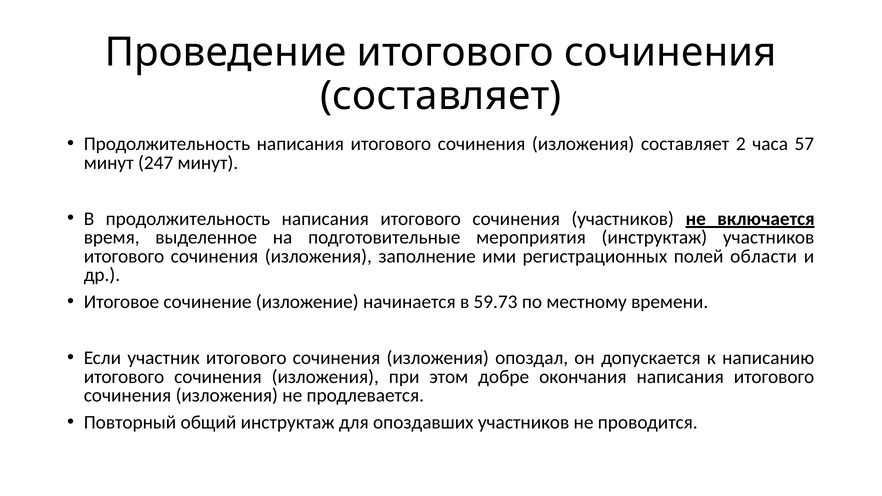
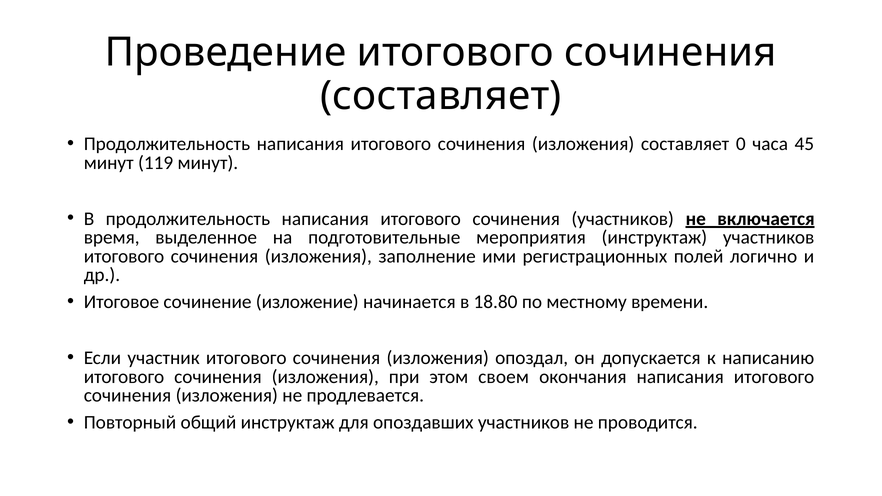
2: 2 -> 0 (741, 144)
57: 57 -> 45 (804, 144)
247: 247 -> 119 (156, 163)
области: области -> логично (764, 256)
59.73: 59.73 -> 18.80 (496, 302)
добре: добре -> своем (504, 377)
